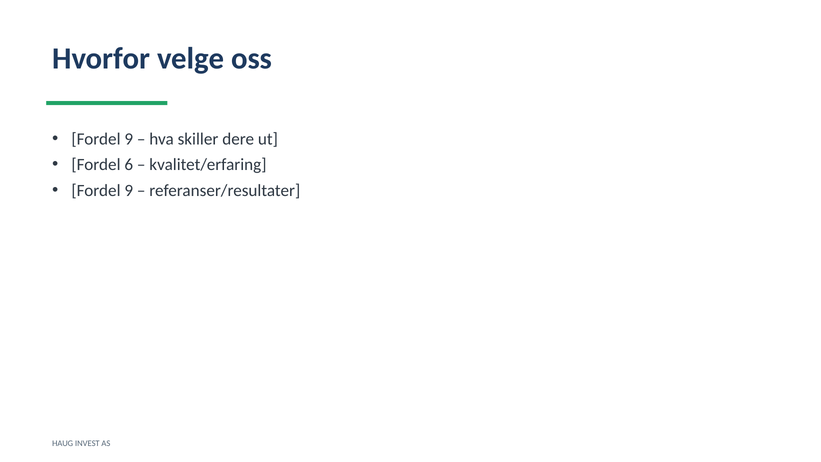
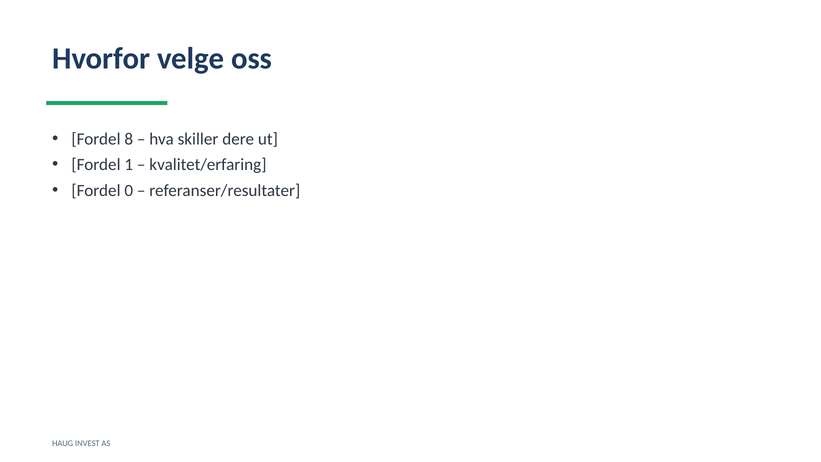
9: 9 -> 8 (129, 139)
6: 6 -> 1 (129, 165)
9: 9 -> 0 (129, 190)
